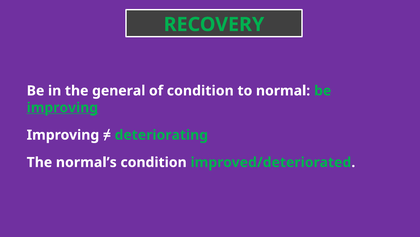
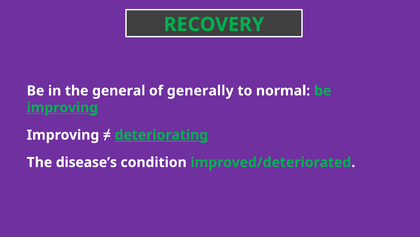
of condition: condition -> generally (200, 91)
deteriorating underline: none -> present (161, 135)
normal’s: normal’s -> disease’s (86, 162)
